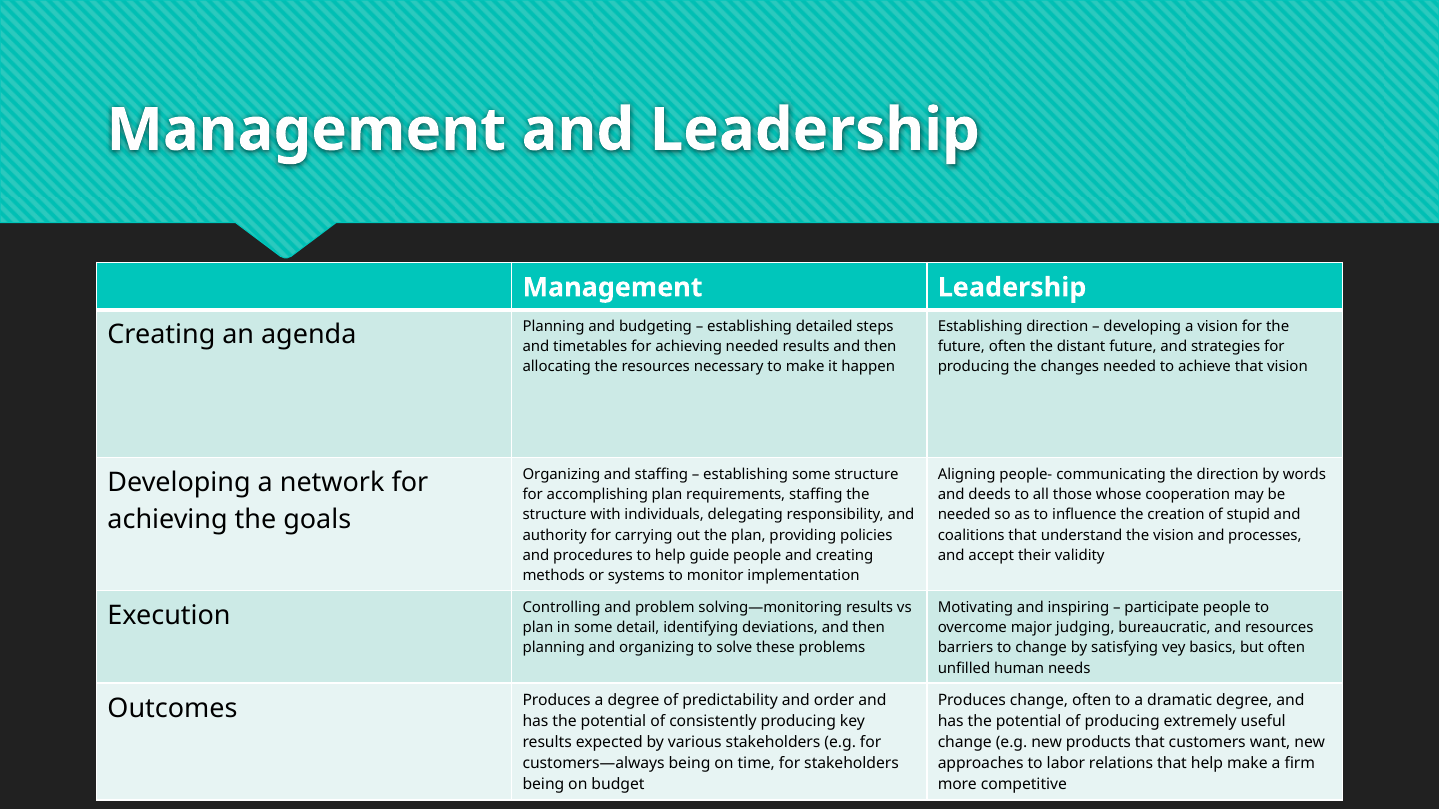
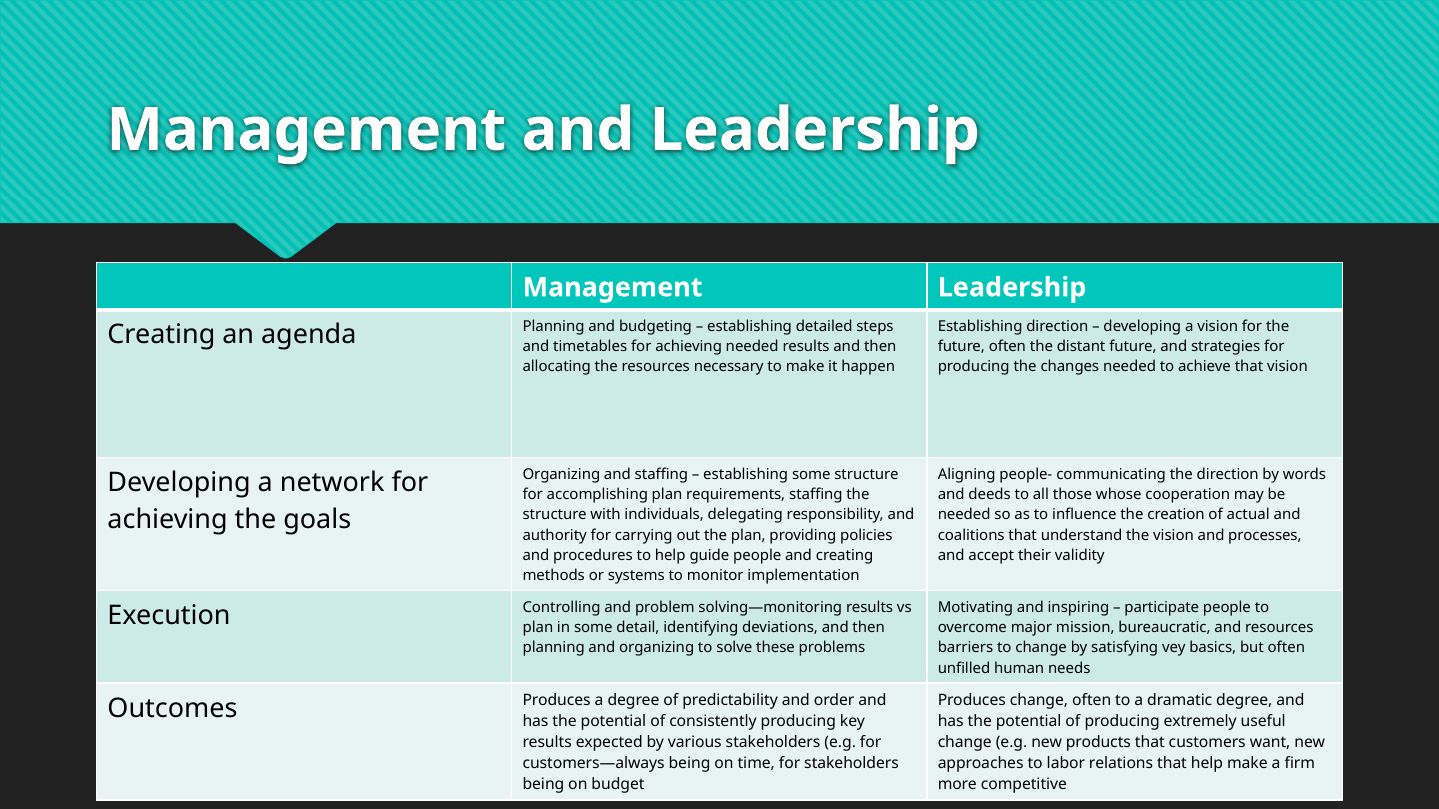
stupid: stupid -> actual (1248, 515)
judging: judging -> mission (1085, 628)
